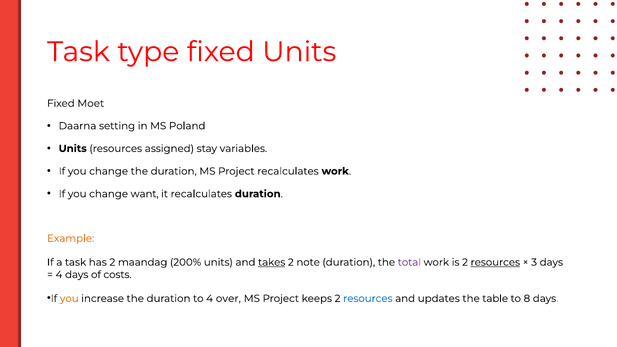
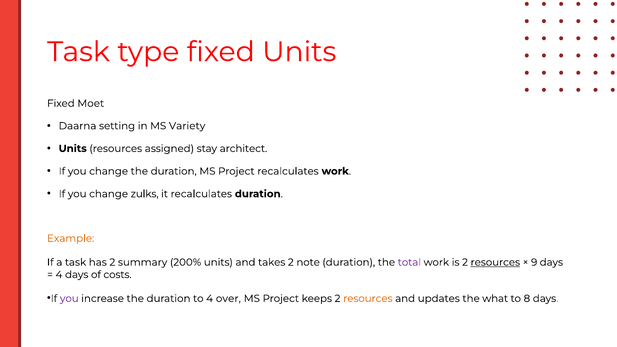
Poland: Poland -> Variety (187, 126)
variables: variables -> architect (243, 149)
want: want -> zulks (145, 194)
maandag: maandag -> summary (143, 262)
takes underline: present -> none (272, 262)
3: 3 -> 9 (534, 262)
you colour: orange -> purple (69, 299)
resources colour: blue -> orange (368, 299)
table: table -> what (495, 299)
